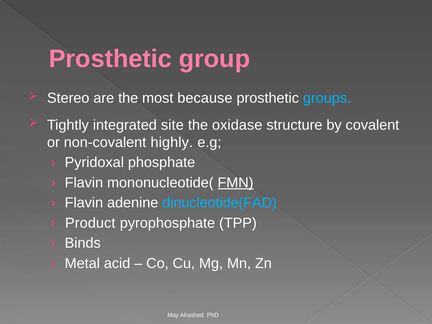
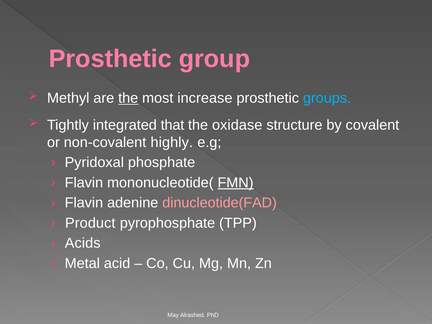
Stereo: Stereo -> Methyl (68, 98)
the underline: none -> present (128, 98)
because: because -> increase (205, 98)
site: site -> that (173, 125)
dinucleotide(FAD colour: light blue -> pink (220, 203)
Binds: Binds -> Acids (83, 243)
